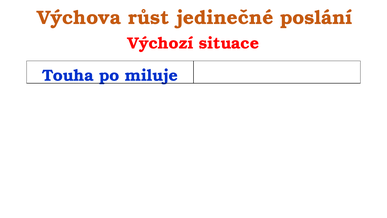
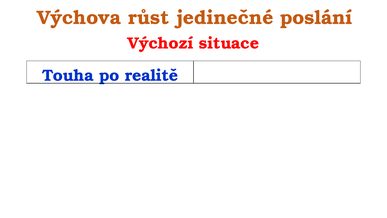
miluje: miluje -> realitě (152, 76)
